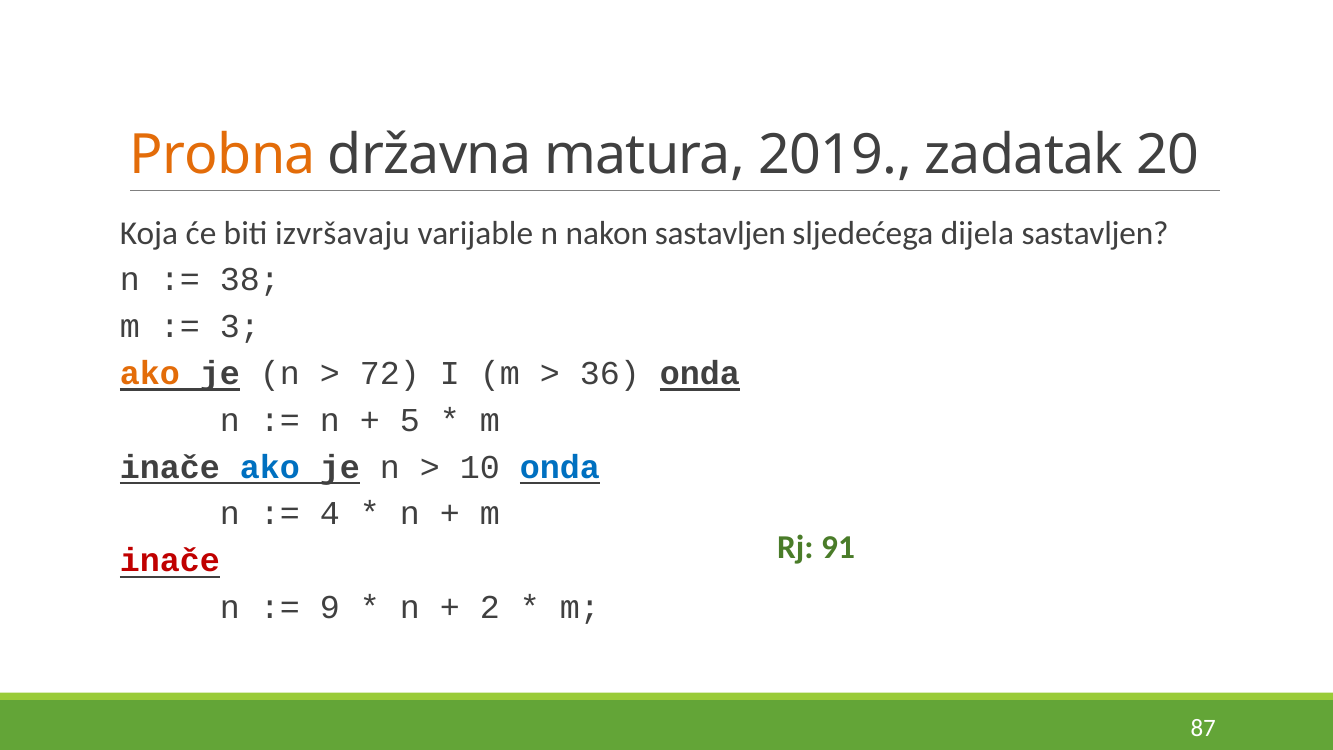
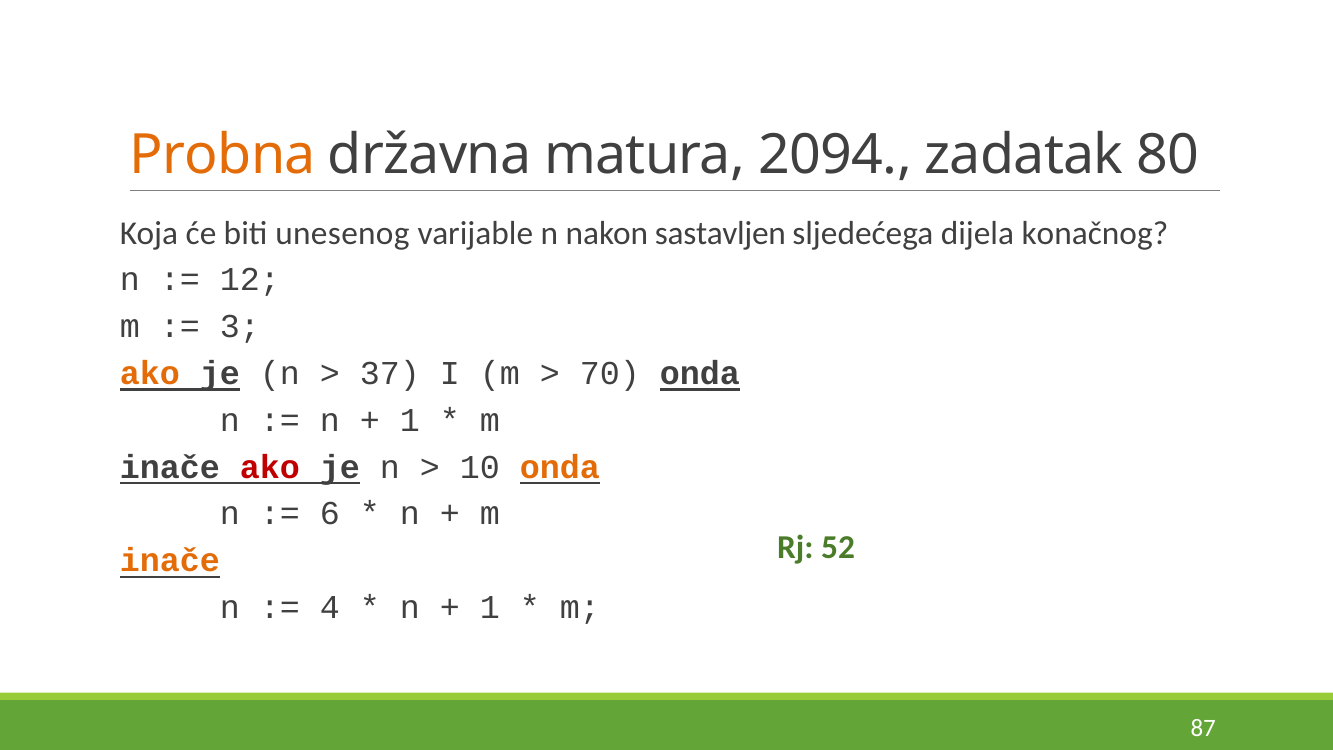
2019: 2019 -> 2094 (835, 155)
20: 20 -> 80 (1168, 155)
izvršavaju: izvršavaju -> unesenog (342, 233)
dijela sastavljen: sastavljen -> konačnog (1095, 233)
38: 38 -> 12 (250, 280)
72: 72 -> 37 (390, 373)
36: 36 -> 70 (610, 373)
5: 5 -> 1 (410, 420)
ako colour: blue -> red (270, 467)
onda colour: blue -> orange (560, 467)
4: 4 -> 6 (330, 514)
91: 91 -> 52 (838, 548)
inače colour: red -> orange (170, 560)
9: 9 -> 4 (330, 607)
2: 2 -> 1 (490, 607)
